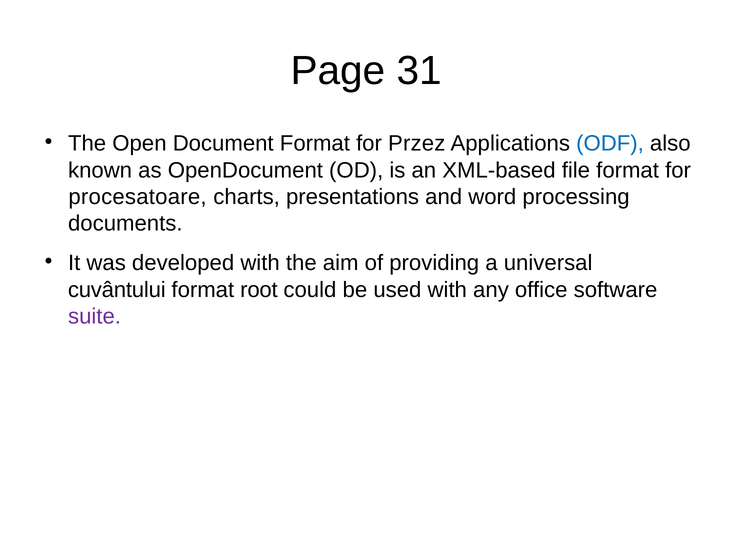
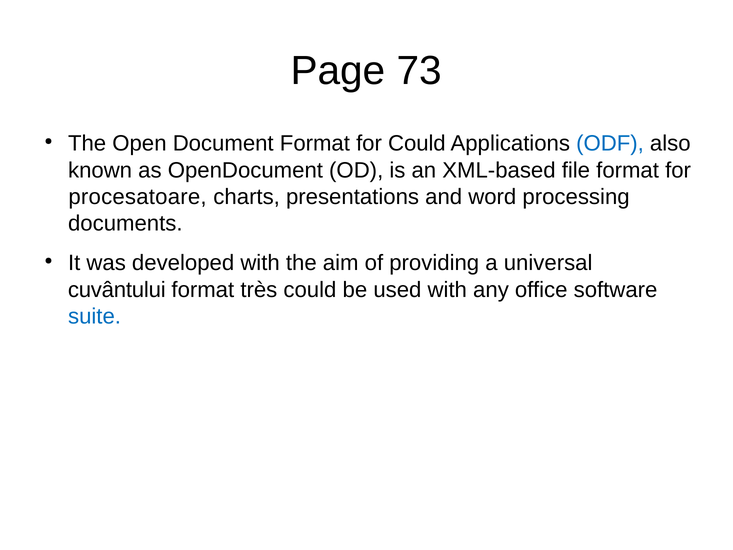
31: 31 -> 73 (419, 71)
for Przez: Przez -> Could (417, 143)
root: root -> très (259, 290)
suite colour: purple -> blue (95, 316)
